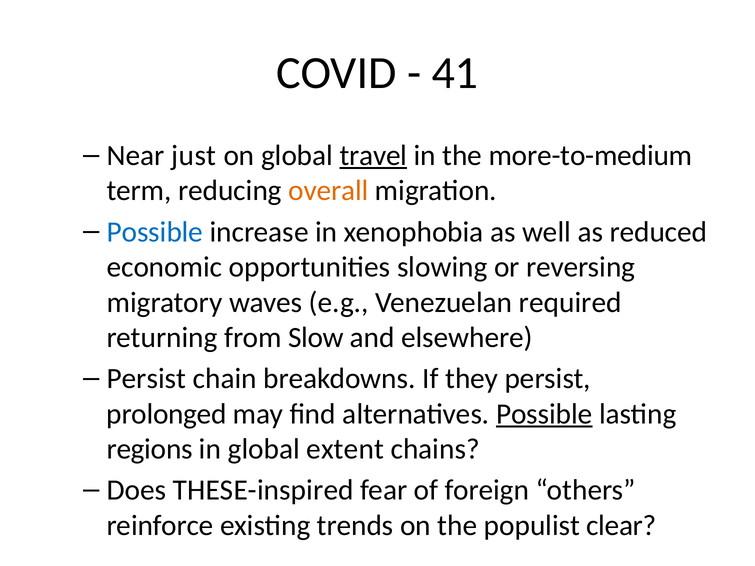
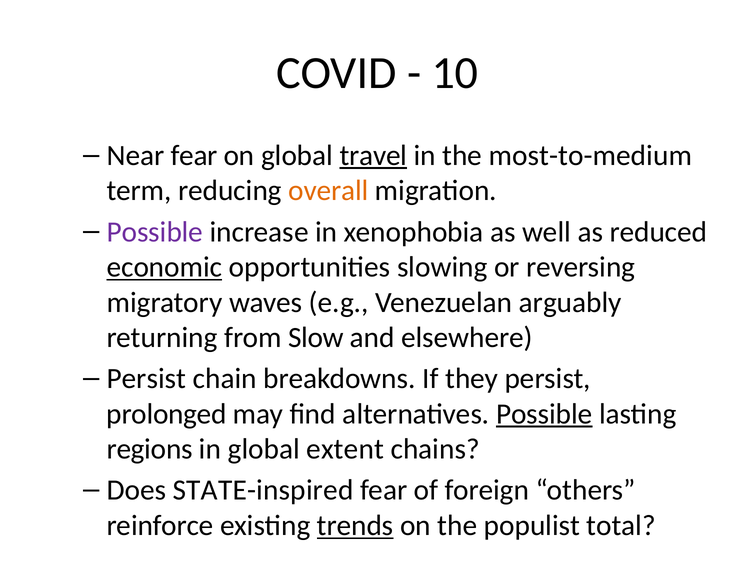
41: 41 -> 10 (455, 73)
Near just: just -> fear (194, 156)
more-to-medium: more-to-medium -> most-to-medium (590, 156)
Possible colour: blue -> purple (155, 232)
economic underline: none -> present (164, 267)
required: required -> arguably (570, 302)
THESE-inspired: THESE-inspired -> STATE-inspired (263, 491)
trends underline: none -> present (355, 526)
clear: clear -> total (621, 526)
